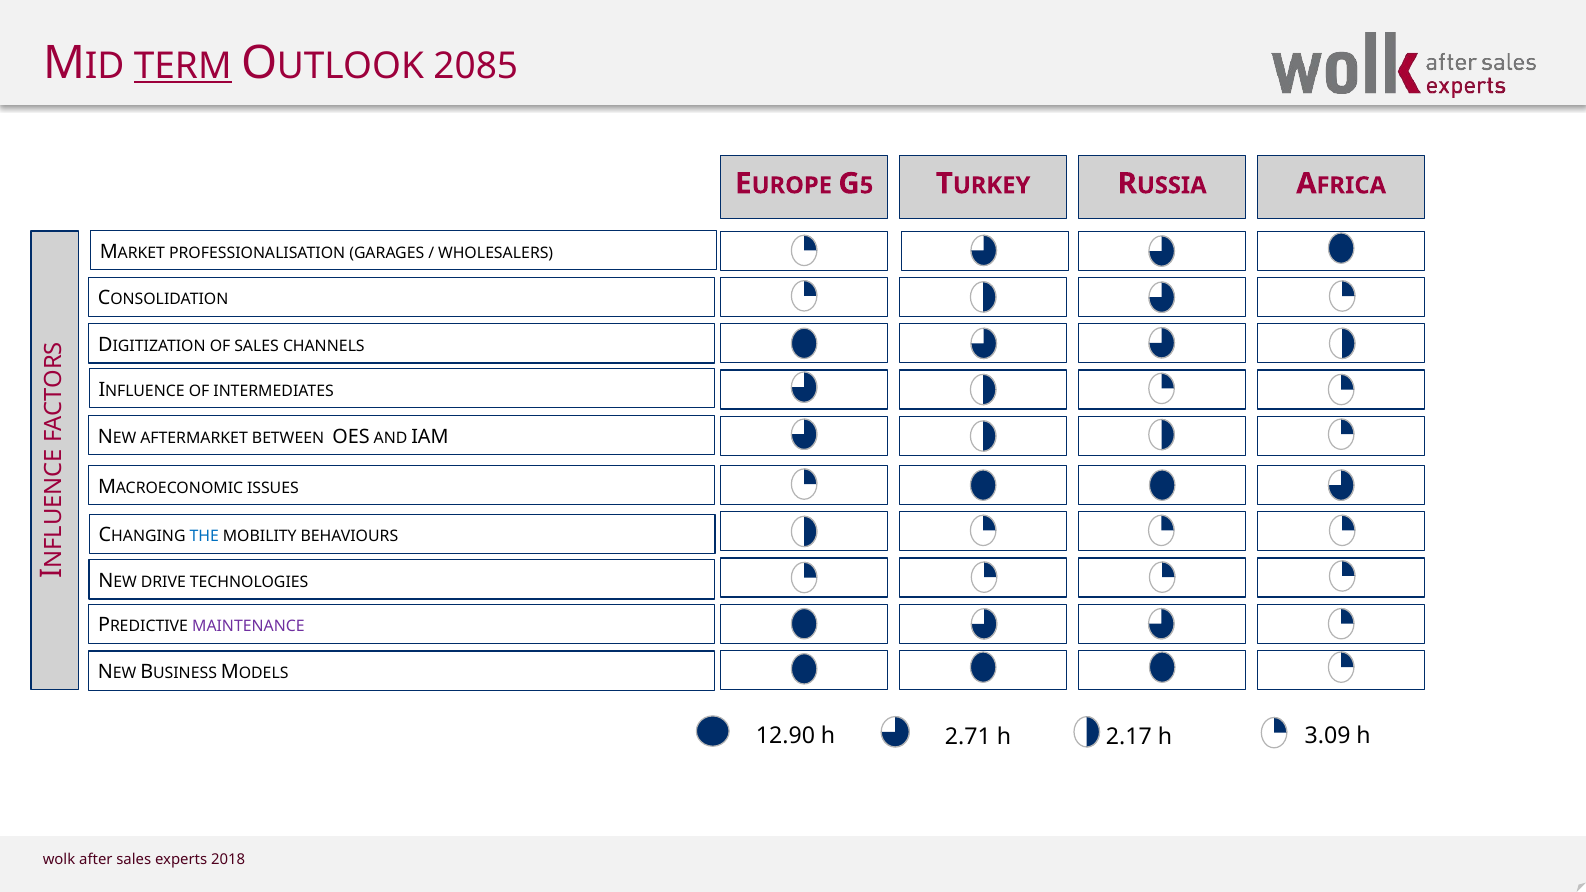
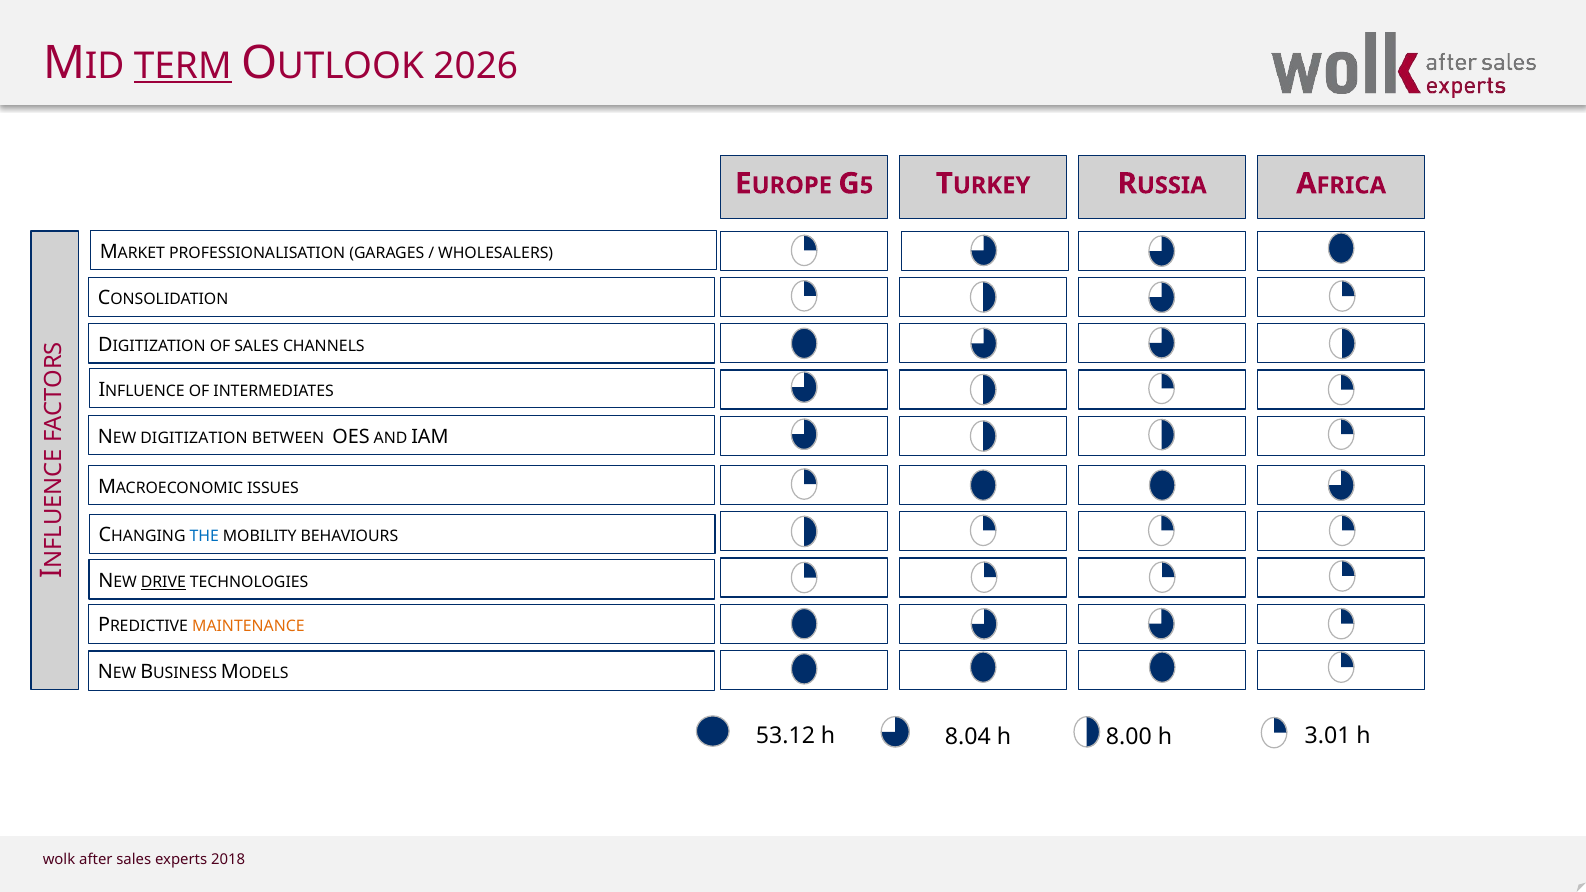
2085: 2085 -> 2026 (476, 66)
NEW AFTERMARKET: AFTERMARKET -> DIGITIZATION (194, 438)
DRIVE underline: none -> present (163, 582)
MAINTENANCE colour: purple -> orange (248, 627)
12.90: 12.90 -> 53.12 (785, 736)
2.71: 2.71 -> 8.04 (968, 737)
3.09: 3.09 -> 3.01 (1328, 736)
2.17: 2.17 -> 8.00 (1129, 737)
